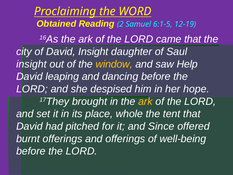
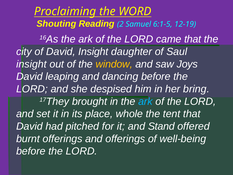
Obtained: Obtained -> Shouting (56, 24)
Help: Help -> Joys (187, 64)
hope: hope -> bring (196, 89)
ark colour: yellow -> light blue (145, 101)
Since: Since -> Stand (161, 126)
